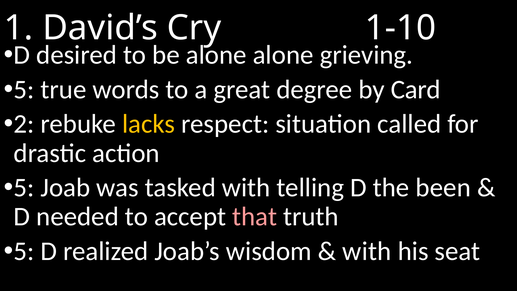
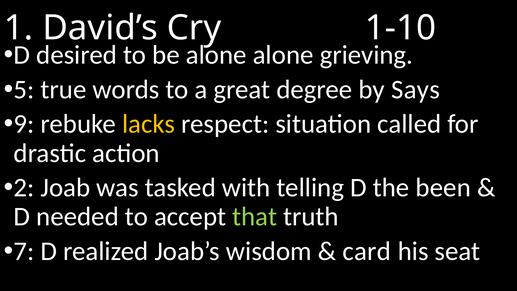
Card: Card -> Says (416, 89)
2: 2 -> 9 (24, 124)
5: 5 -> 2 (24, 188)
that colour: pink -> light green (255, 217)
5: 5 -> 7 (24, 251)
with: with -> card (367, 251)
